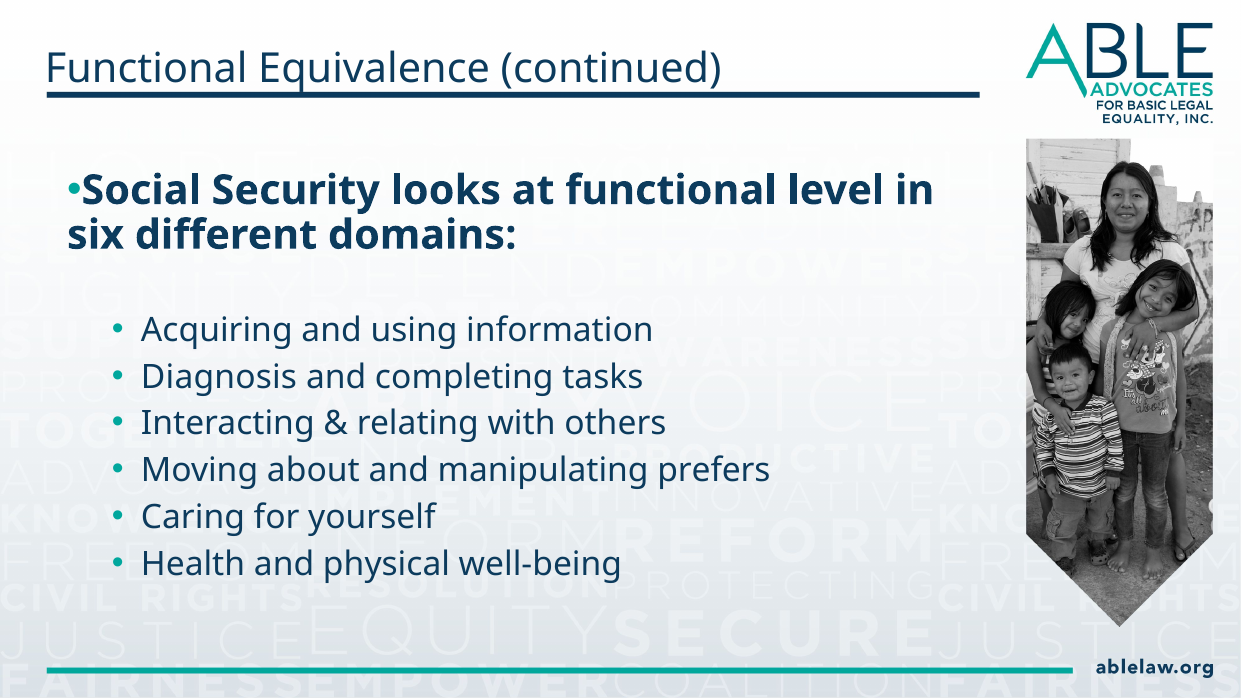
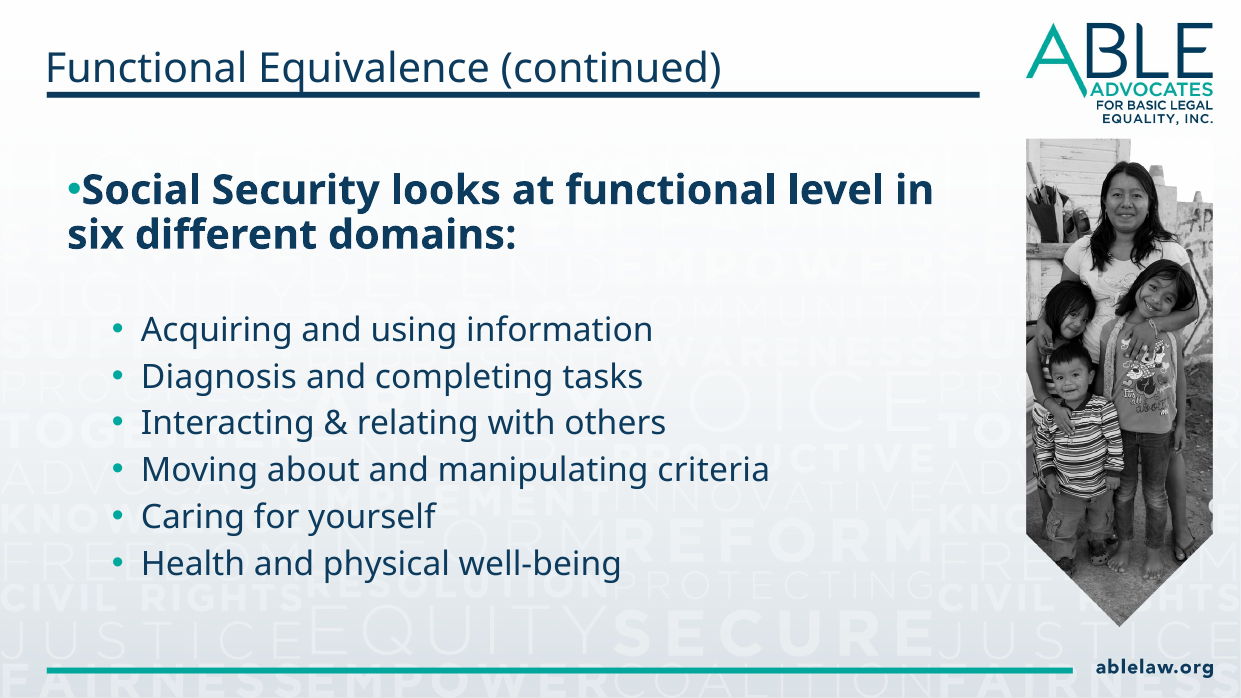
prefers: prefers -> criteria (714, 471)
